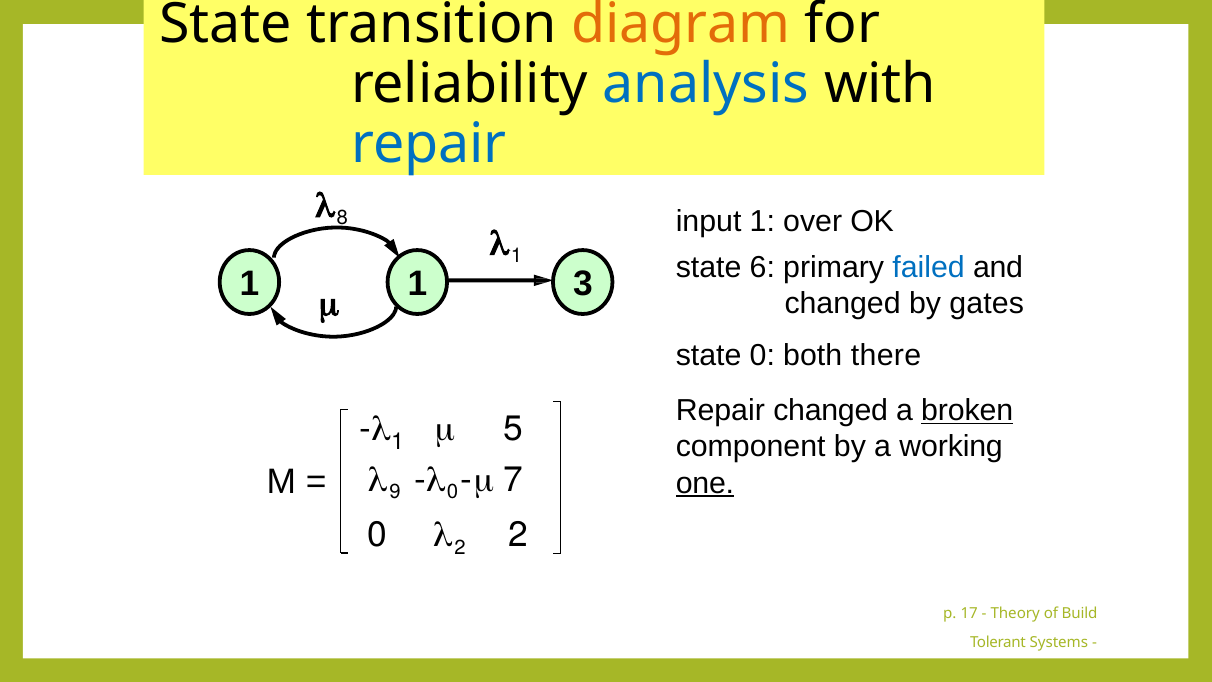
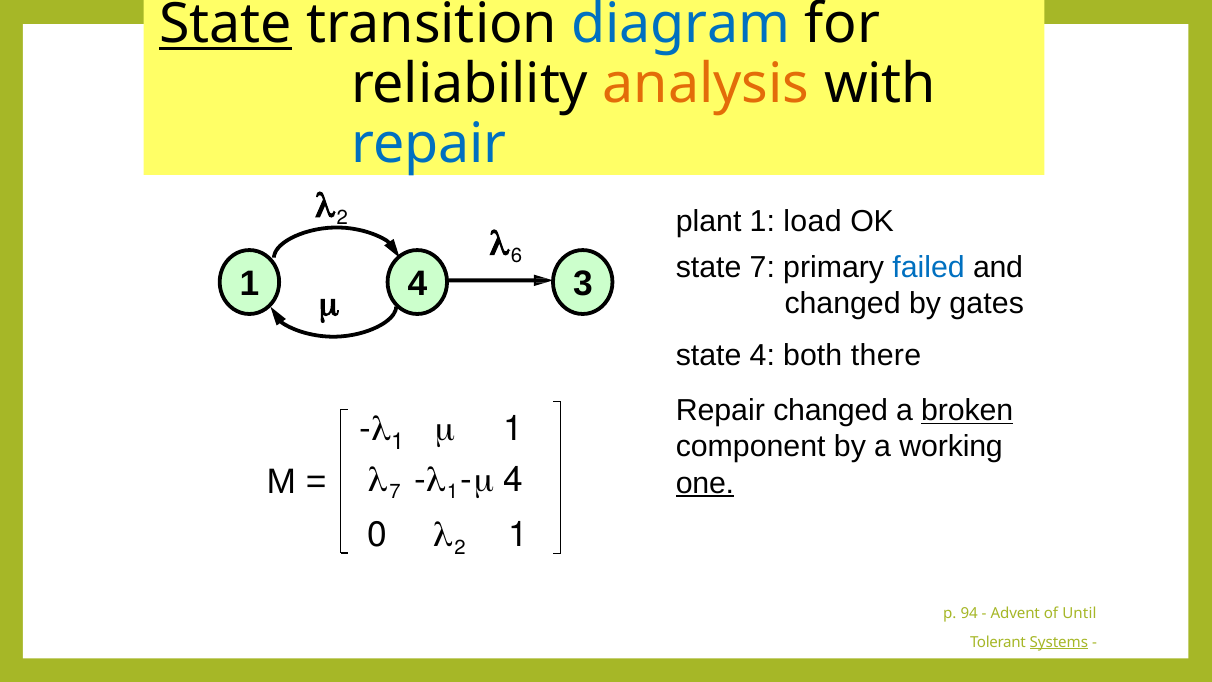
State underline: none -> present (226, 25)
diagram colour: orange -> blue (681, 25)
analysis colour: blue -> orange (706, 84)
8: 8 -> 2 (342, 217)
input: input -> plant (709, 221)
over: over -> load (813, 221)
1: 1 -> 6 (517, 255)
state 6: 6 -> 7 (762, 267)
1: 1 -> 4 (417, 284)
state 0: 0 -> 4 (762, 356)
5: 5 -> 1 (513, 429)
9: 9 -> 7 (395, 492)
0: 0 -> 1 (453, 492)
7: 7 -> 4 (514, 480)
2 2: 2 -> 1 (518, 535)
17: 17 -> 94 (969, 613)
Theory: Theory -> Advent (1015, 613)
Build: Build -> Until (1079, 613)
Systems underline: none -> present (1059, 642)
